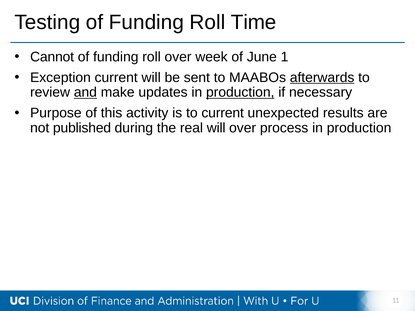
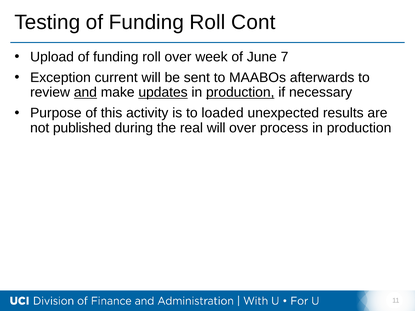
Time: Time -> Cont (254, 22)
Cannot: Cannot -> Upload (52, 57)
1: 1 -> 7 (285, 57)
afterwards underline: present -> none (322, 78)
updates underline: none -> present (163, 92)
to current: current -> loaded (223, 113)
